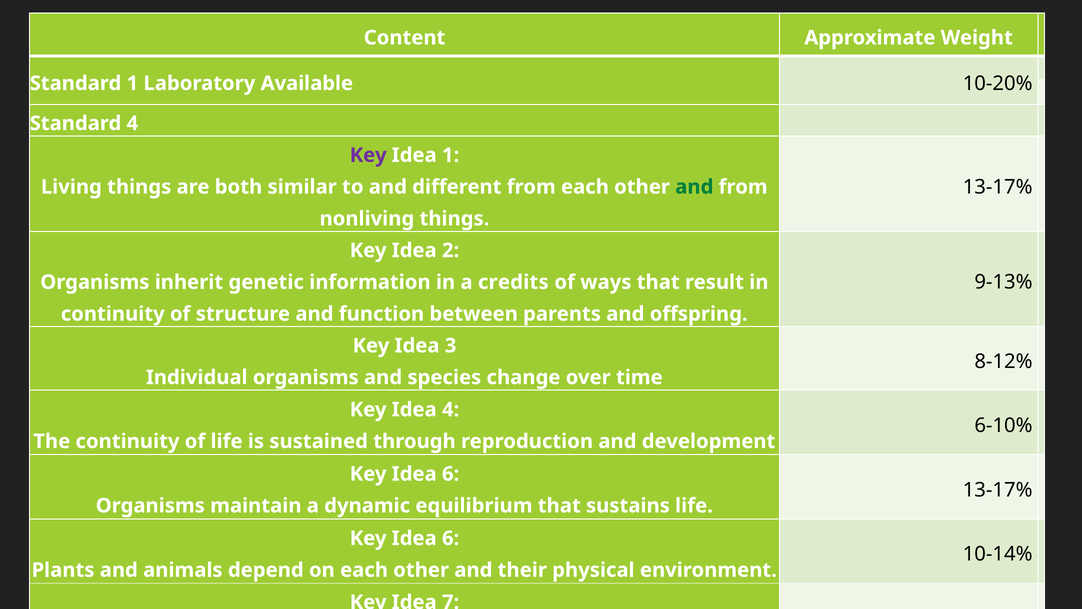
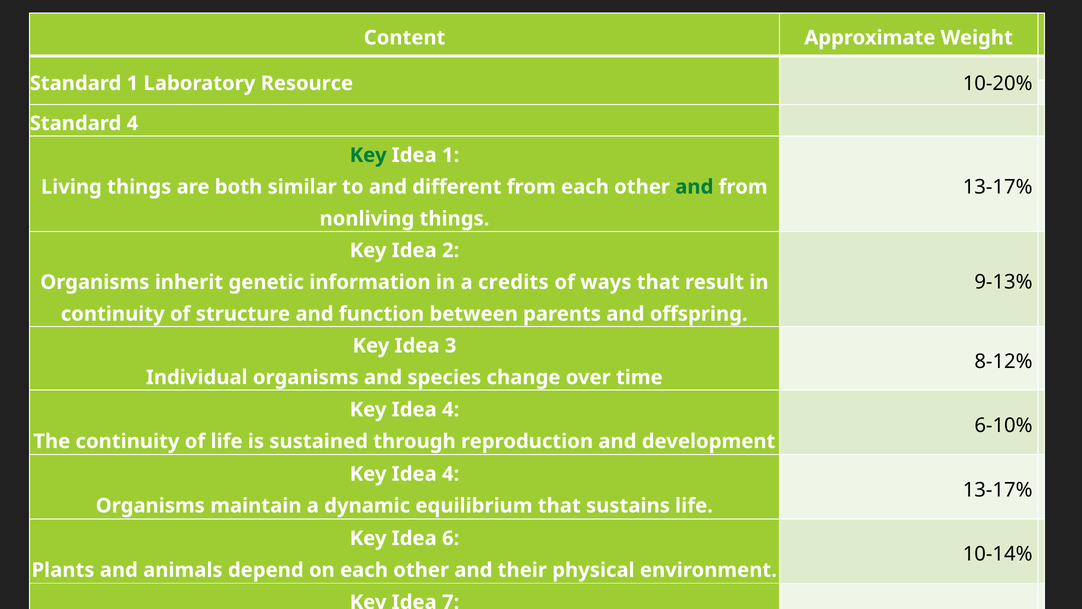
Available: Available -> Resource (307, 83)
Key colour: purple -> green (368, 155)
6: 6 -> 4 (451, 474)
